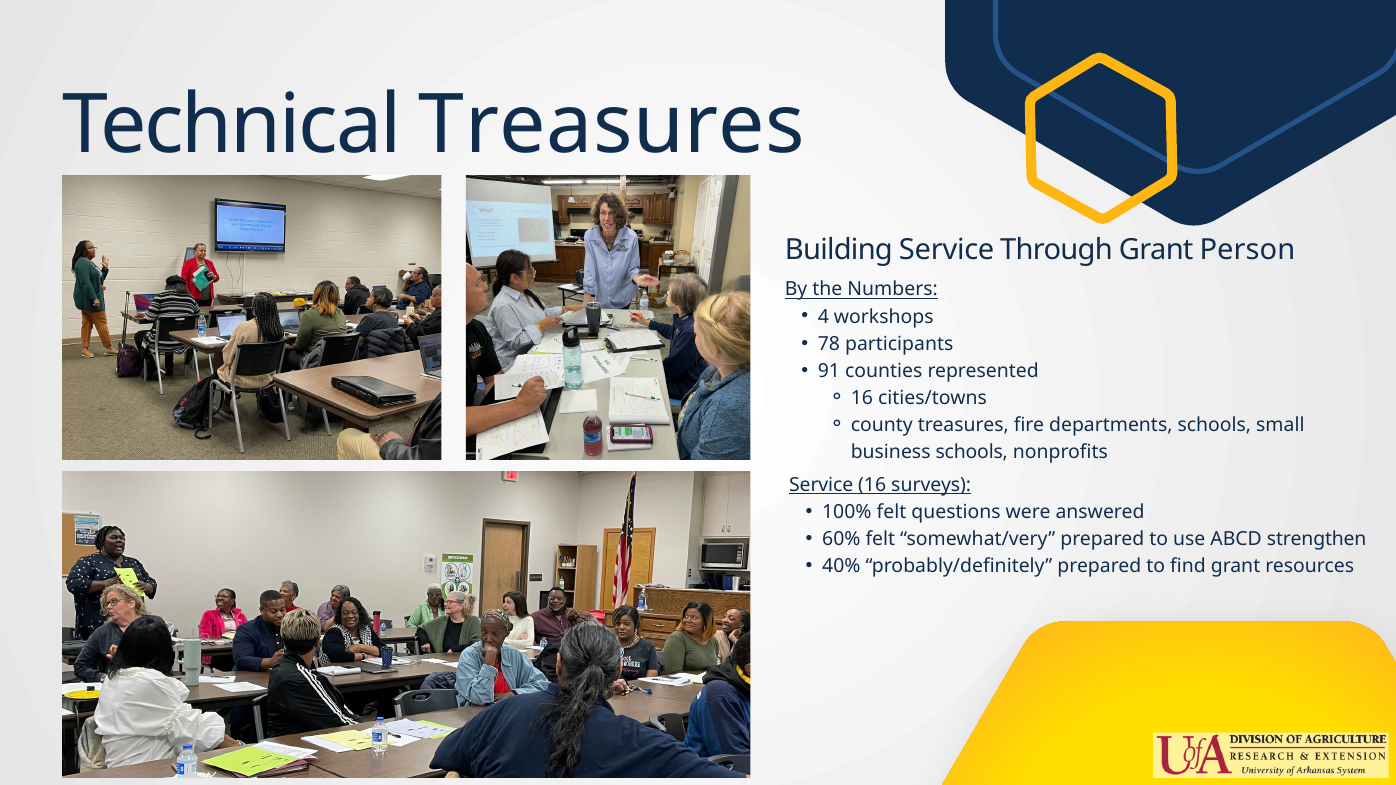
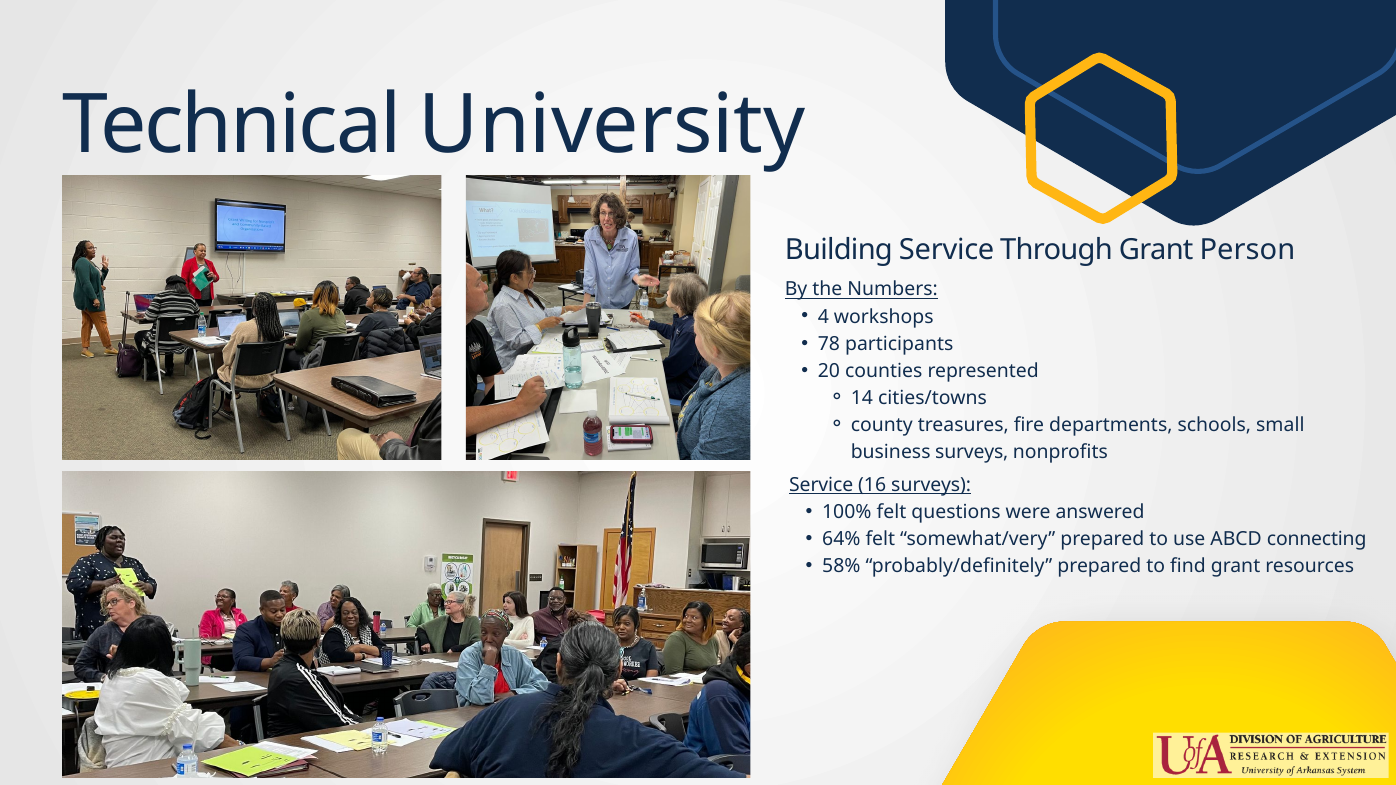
Technical Treasures: Treasures -> University (612, 125)
91: 91 -> 20 (829, 371)
16: 16 -> 14 (862, 398)
business schools: schools -> surveys (972, 452)
60%: 60% -> 64% (841, 539)
strengthen: strengthen -> connecting (1317, 539)
40%: 40% -> 58% (841, 566)
